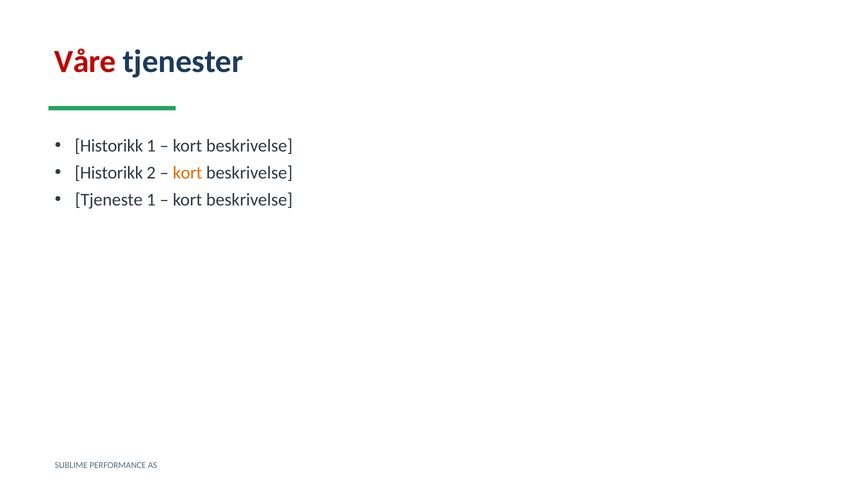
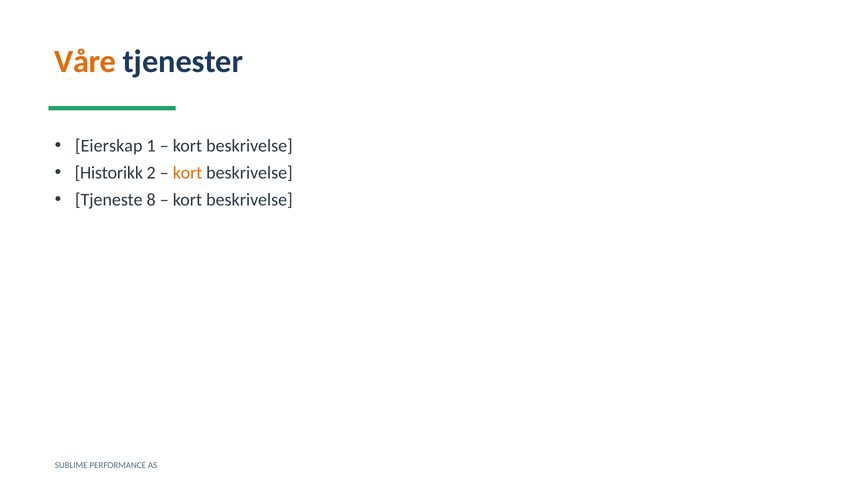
Våre colour: red -> orange (85, 62)
Historikk: Historikk -> Eierskap (109, 146)
Tjeneste 1: 1 -> 8 (151, 200)
